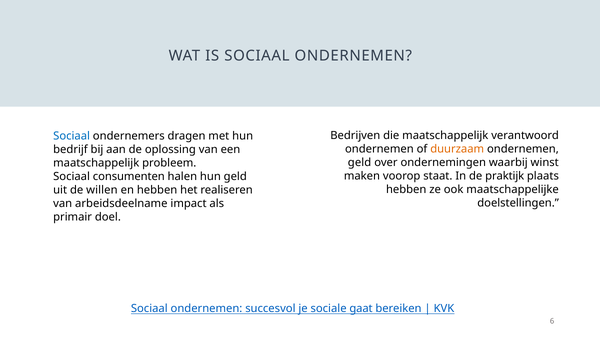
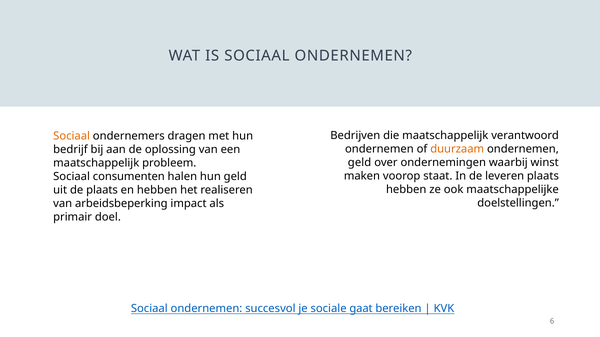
Sociaal colour: blue -> orange (72, 136)
praktijk: praktijk -> leveren (505, 176)
de willen: willen -> plaats (102, 190)
arbeidsdeelname: arbeidsdeelname -> arbeidsbeperking (121, 204)
